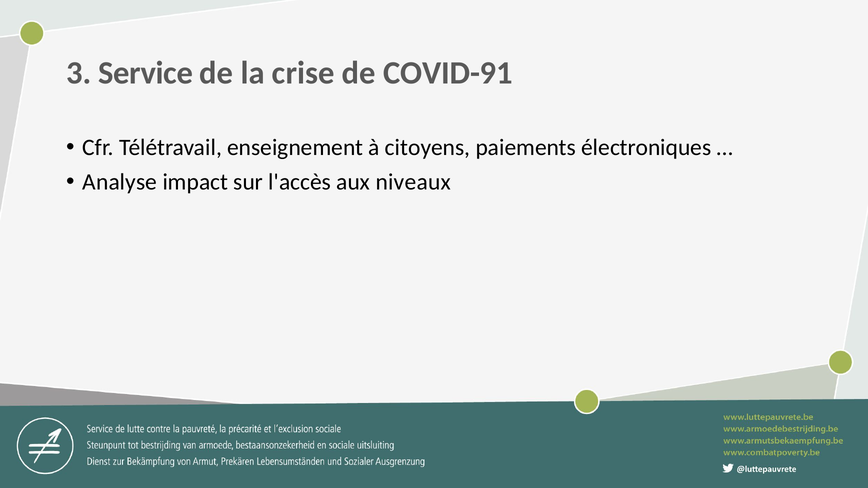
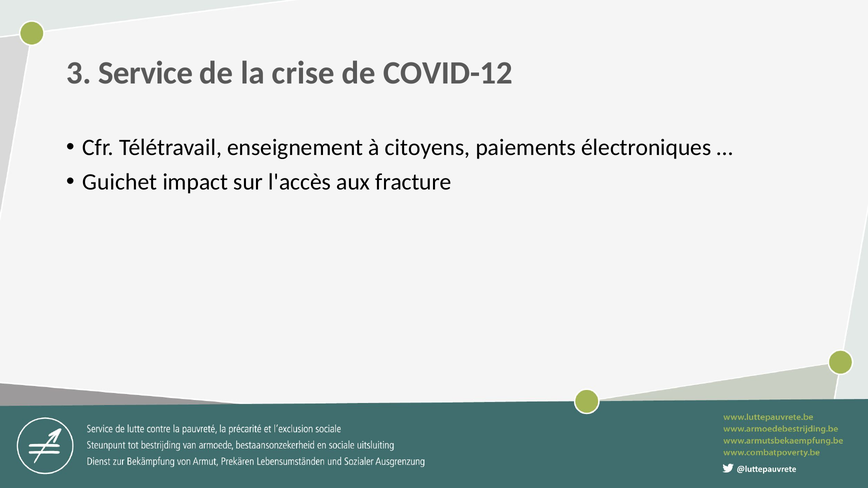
COVID-91: COVID-91 -> COVID-12 (448, 73)
Analyse: Analyse -> Guichet (120, 182)
niveaux: niveaux -> fracture (414, 182)
